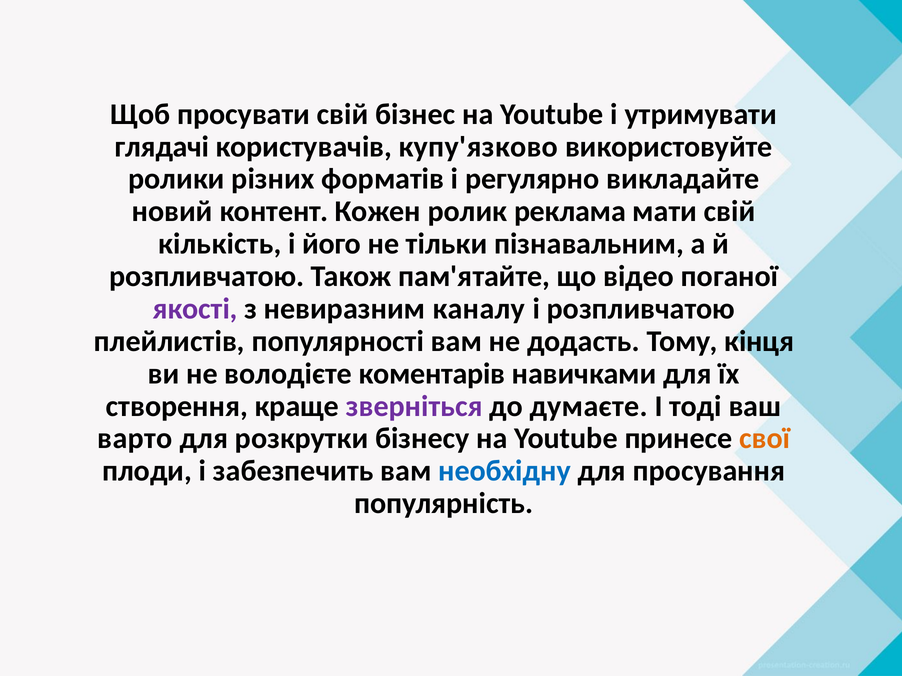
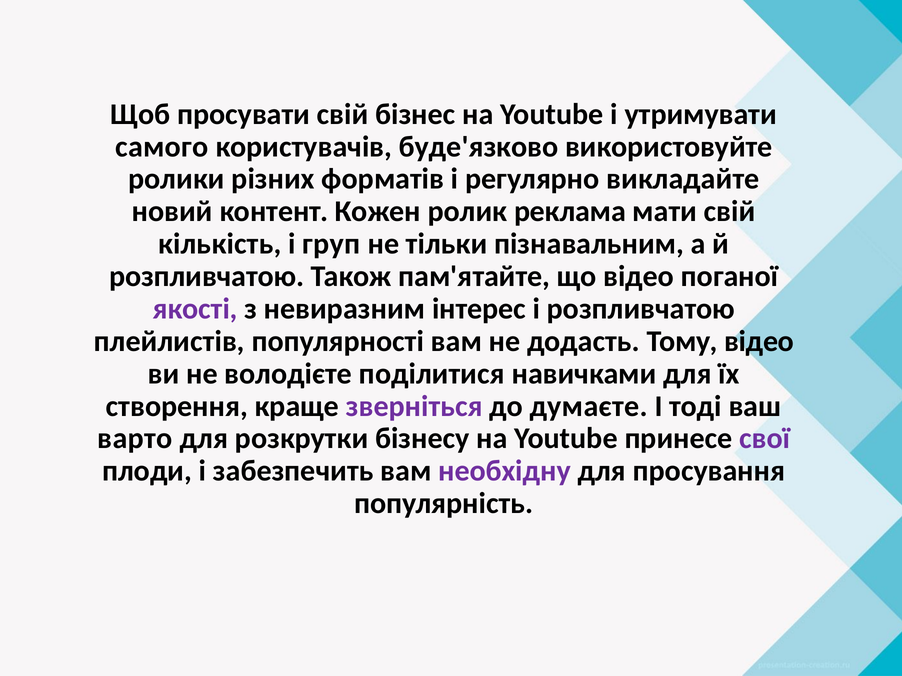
глядачі: глядачі -> самого (162, 147)
купу'язково: купу'язково -> буде'язково (479, 147)
його: його -> груп (331, 244)
каналу: каналу -> інтерес (479, 309)
Тому кінця: кінця -> відео (759, 341)
коментарів: коментарів -> поділитися (432, 374)
свої colour: orange -> purple (765, 439)
необхідну colour: blue -> purple (505, 471)
